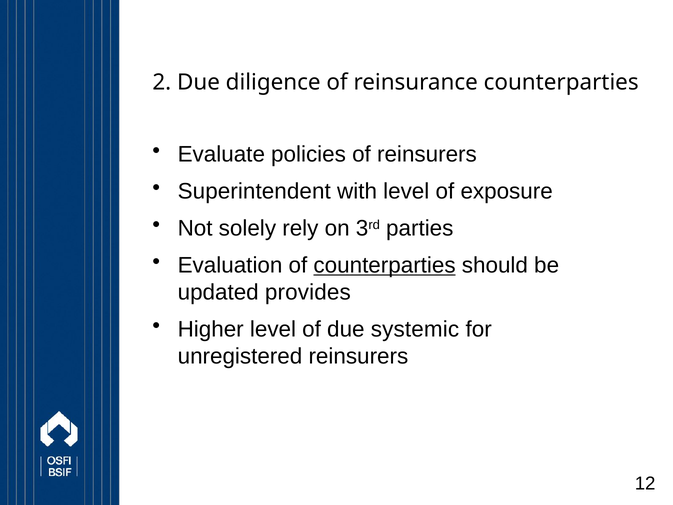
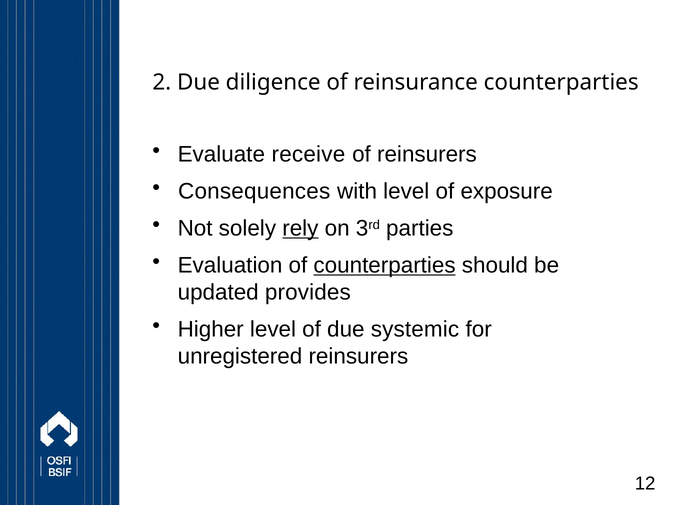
policies: policies -> receive (308, 154)
Superintendent: Superintendent -> Consequences (254, 191)
rely underline: none -> present (300, 228)
